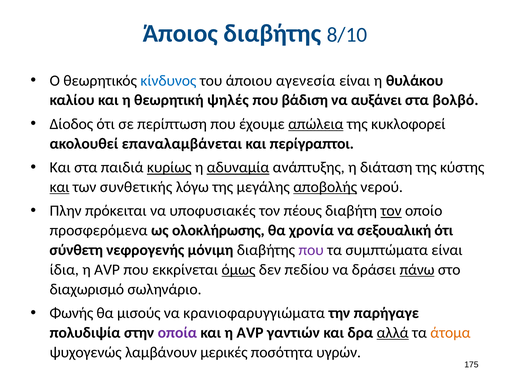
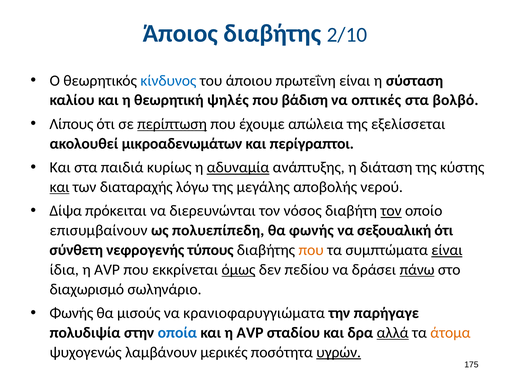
8/10: 8/10 -> 2/10 (347, 35)
αγενεσία: αγενεσία -> πρωτεΐνη (306, 80)
θυλάκου: θυλάκου -> σύσταση (415, 80)
αυξάνει: αυξάνει -> οπτικές (376, 100)
Δίοδος: Δίοδος -> Λίπους (71, 124)
περίπτωση underline: none -> present (172, 124)
απώλεια underline: present -> none (316, 124)
κυκλοφορεί: κυκλοφορεί -> εξελίσσεται (408, 124)
επαναλαμβάνεται: επαναλαμβάνεται -> μικροαδενωμάτων (182, 143)
κυρίως underline: present -> none (169, 167)
συνθετικής: συνθετικής -> διαταραχής (136, 187)
αποβολής underline: present -> none (325, 187)
Πλην: Πλην -> Δίψα (66, 211)
υποφυσιακές: υποφυσιακές -> διερευνώνται (213, 211)
πέους: πέους -> νόσος (303, 211)
προσφερόμενα: προσφερόμενα -> επισυμβαίνουν (99, 230)
ολοκλήρωσης: ολοκλήρωσης -> πολυεπίπεδη (218, 230)
θα χρονία: χρονία -> φωνής (311, 230)
μόνιμη: μόνιμη -> τύπους (211, 250)
που colour: purple -> orange (311, 250)
είναι underline: none -> present (447, 250)
οποία colour: purple -> blue (177, 332)
γαντιών: γαντιών -> σταδίου (293, 332)
υγρών underline: none -> present (339, 352)
